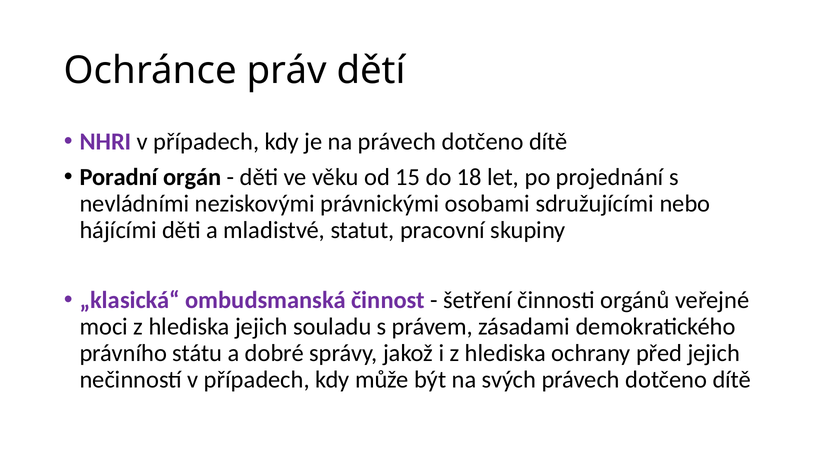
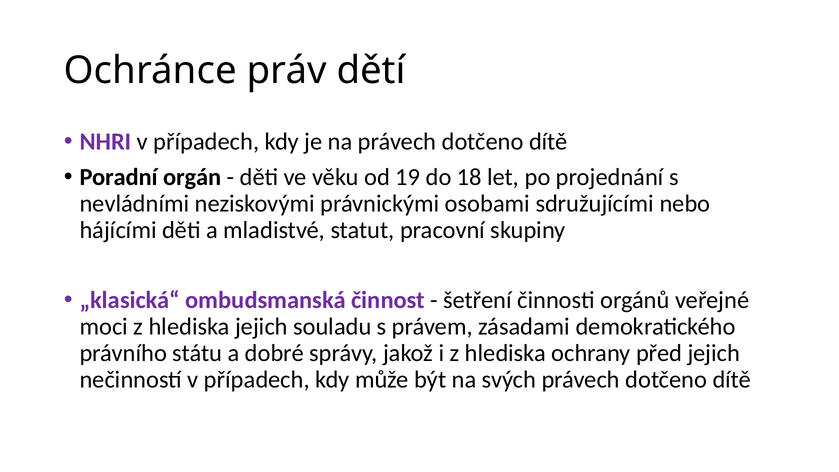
15: 15 -> 19 (408, 177)
